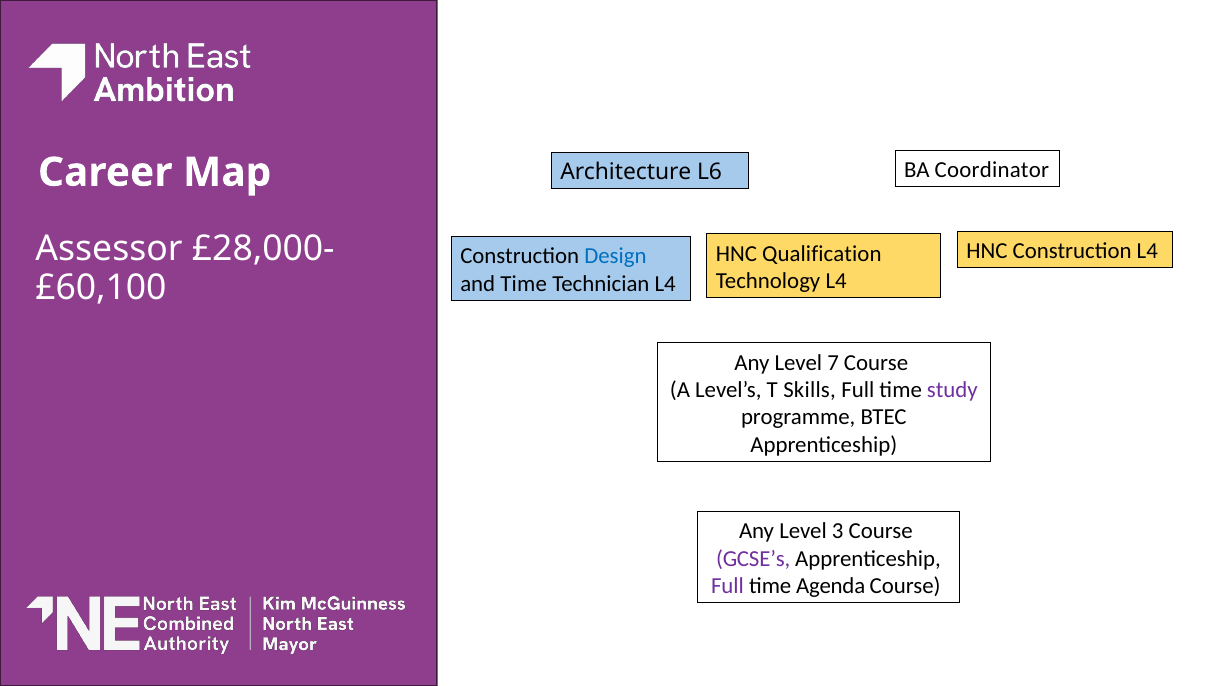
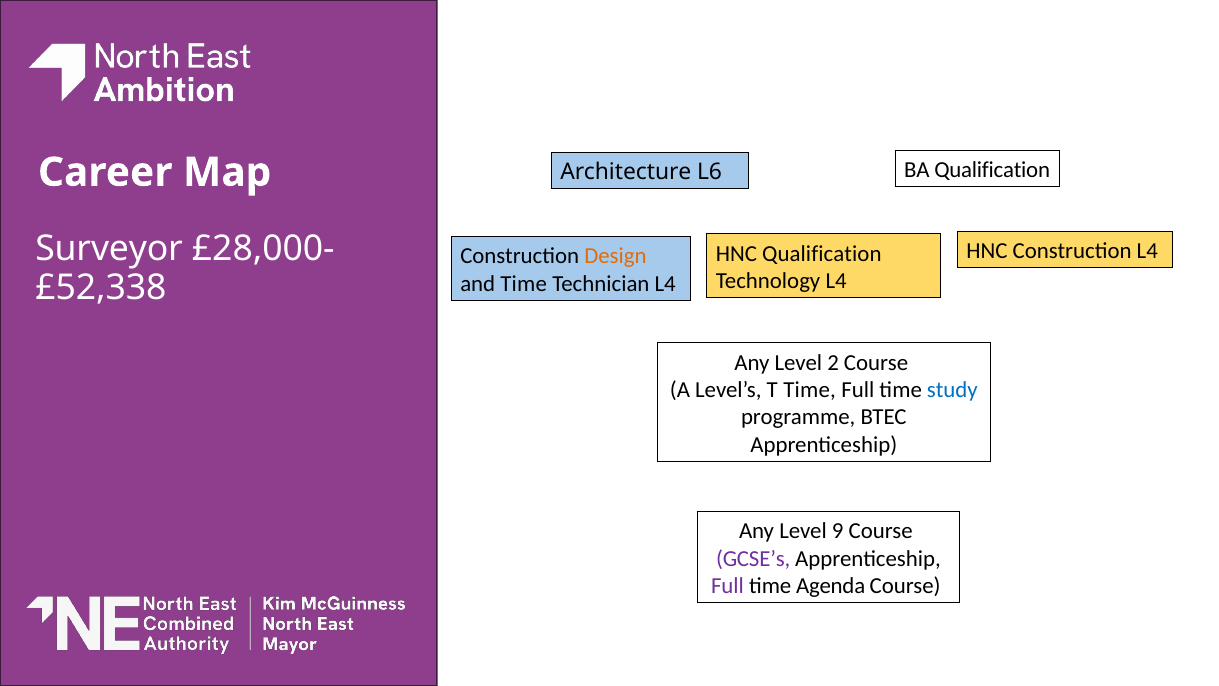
BA Coordinator: Coordinator -> Qualification (992, 170)
Assessor: Assessor -> Surveyor (109, 249)
Design colour: blue -> orange (615, 256)
£60,100: £60,100 -> £52,338 (101, 287)
7: 7 -> 2 (833, 362)
T Skills: Skills -> Time (810, 390)
study colour: purple -> blue (952, 390)
3: 3 -> 9 (838, 531)
